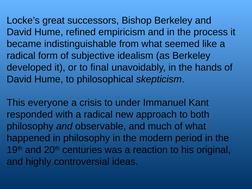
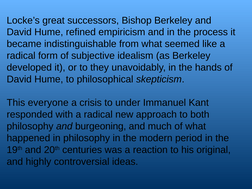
final: final -> they (100, 67)
observable: observable -> burgeoning (101, 126)
